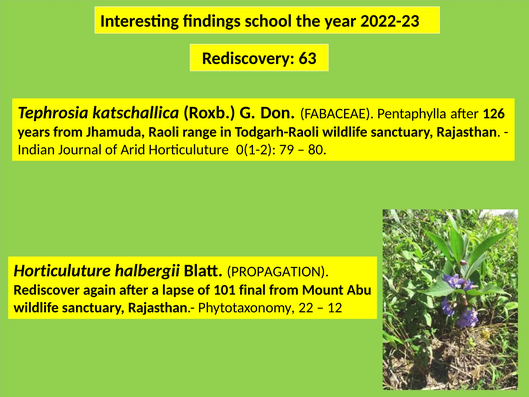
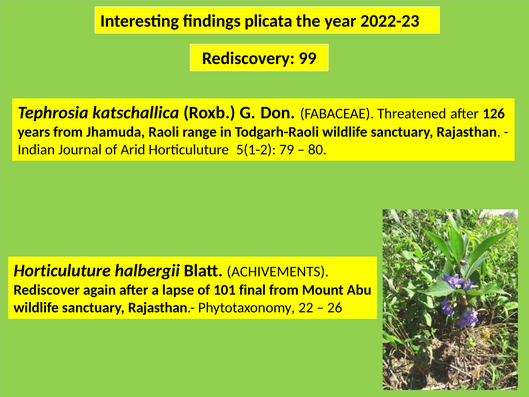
school: school -> plicata (268, 21)
63: 63 -> 99 (308, 58)
Pentaphylla: Pentaphylla -> Threatened (412, 114)
0(1-2: 0(1-2 -> 5(1-2 (256, 149)
PROPAGATION: PROPAGATION -> ACHIVEMENTS (278, 271)
12: 12 -> 26 (335, 307)
